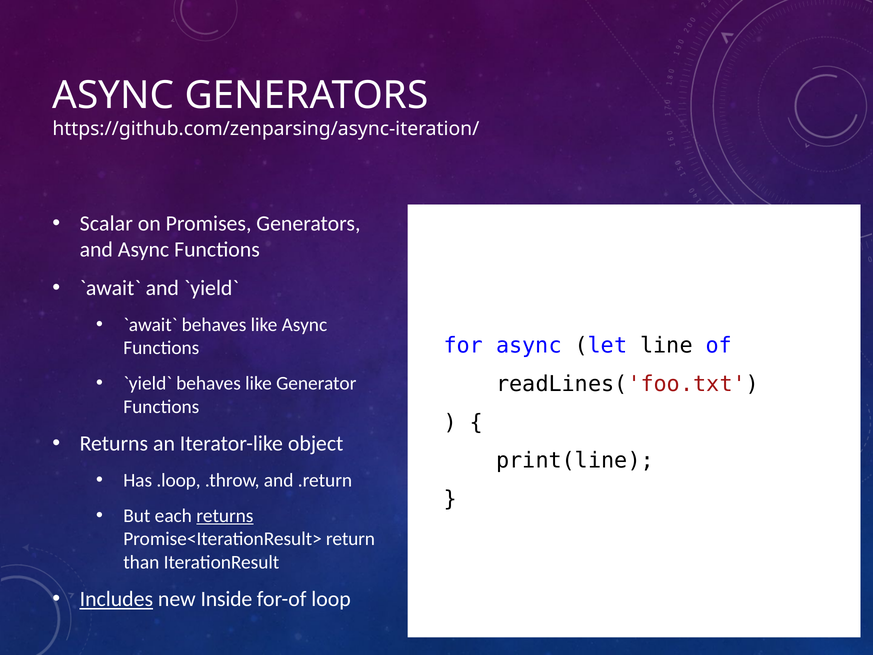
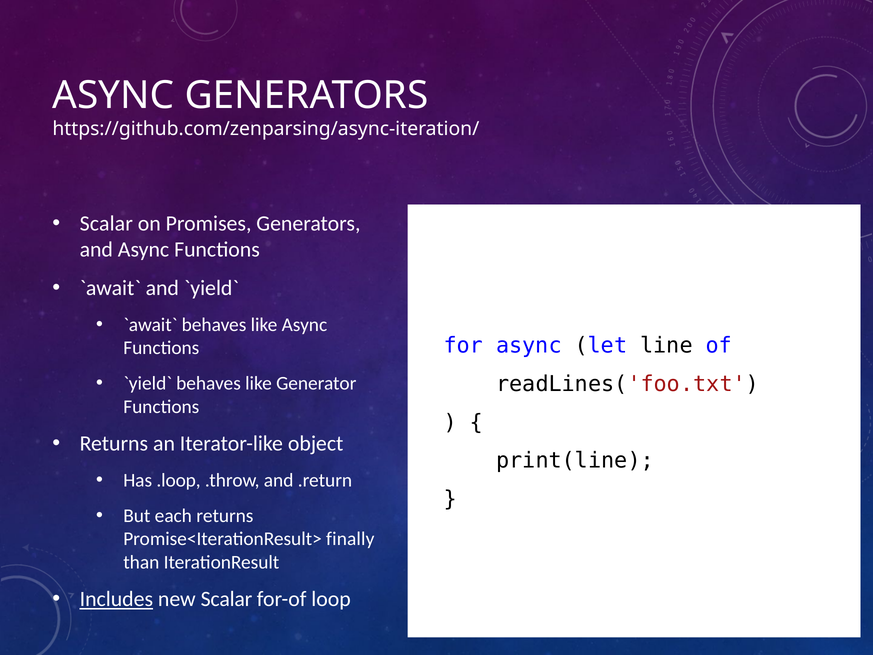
returns underline: present -> none (225, 516)
return: return -> finally (350, 539)
new Inside: Inside -> Scalar (226, 599)
